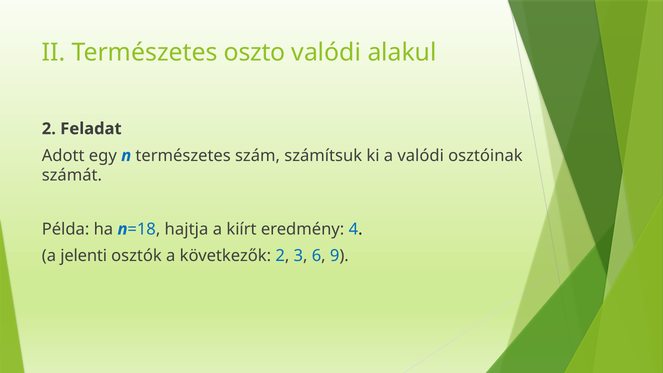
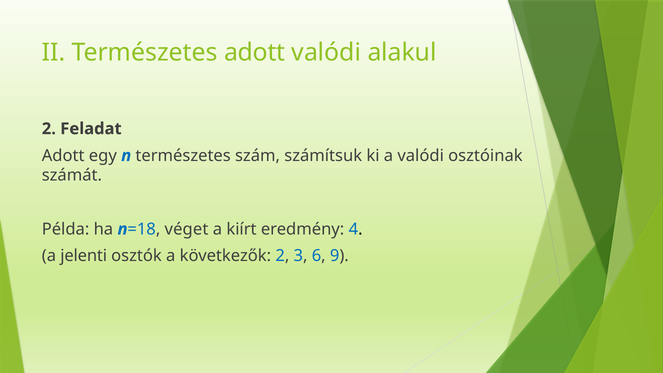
Természetes oszto: oszto -> adott (255, 52)
hajtja: hajtja -> véget (186, 229)
